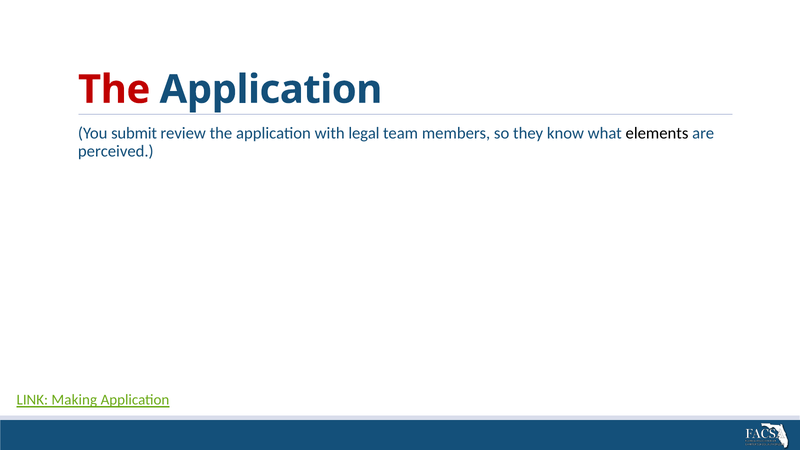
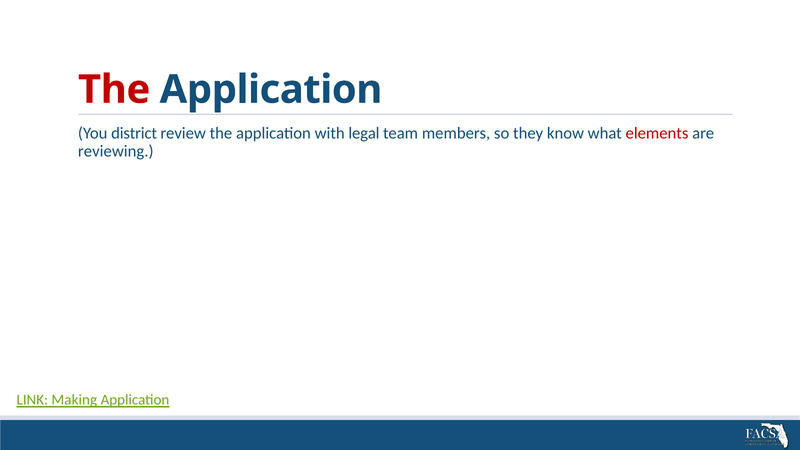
submit: submit -> district (134, 133)
elements colour: black -> red (657, 133)
perceived: perceived -> reviewing (116, 151)
